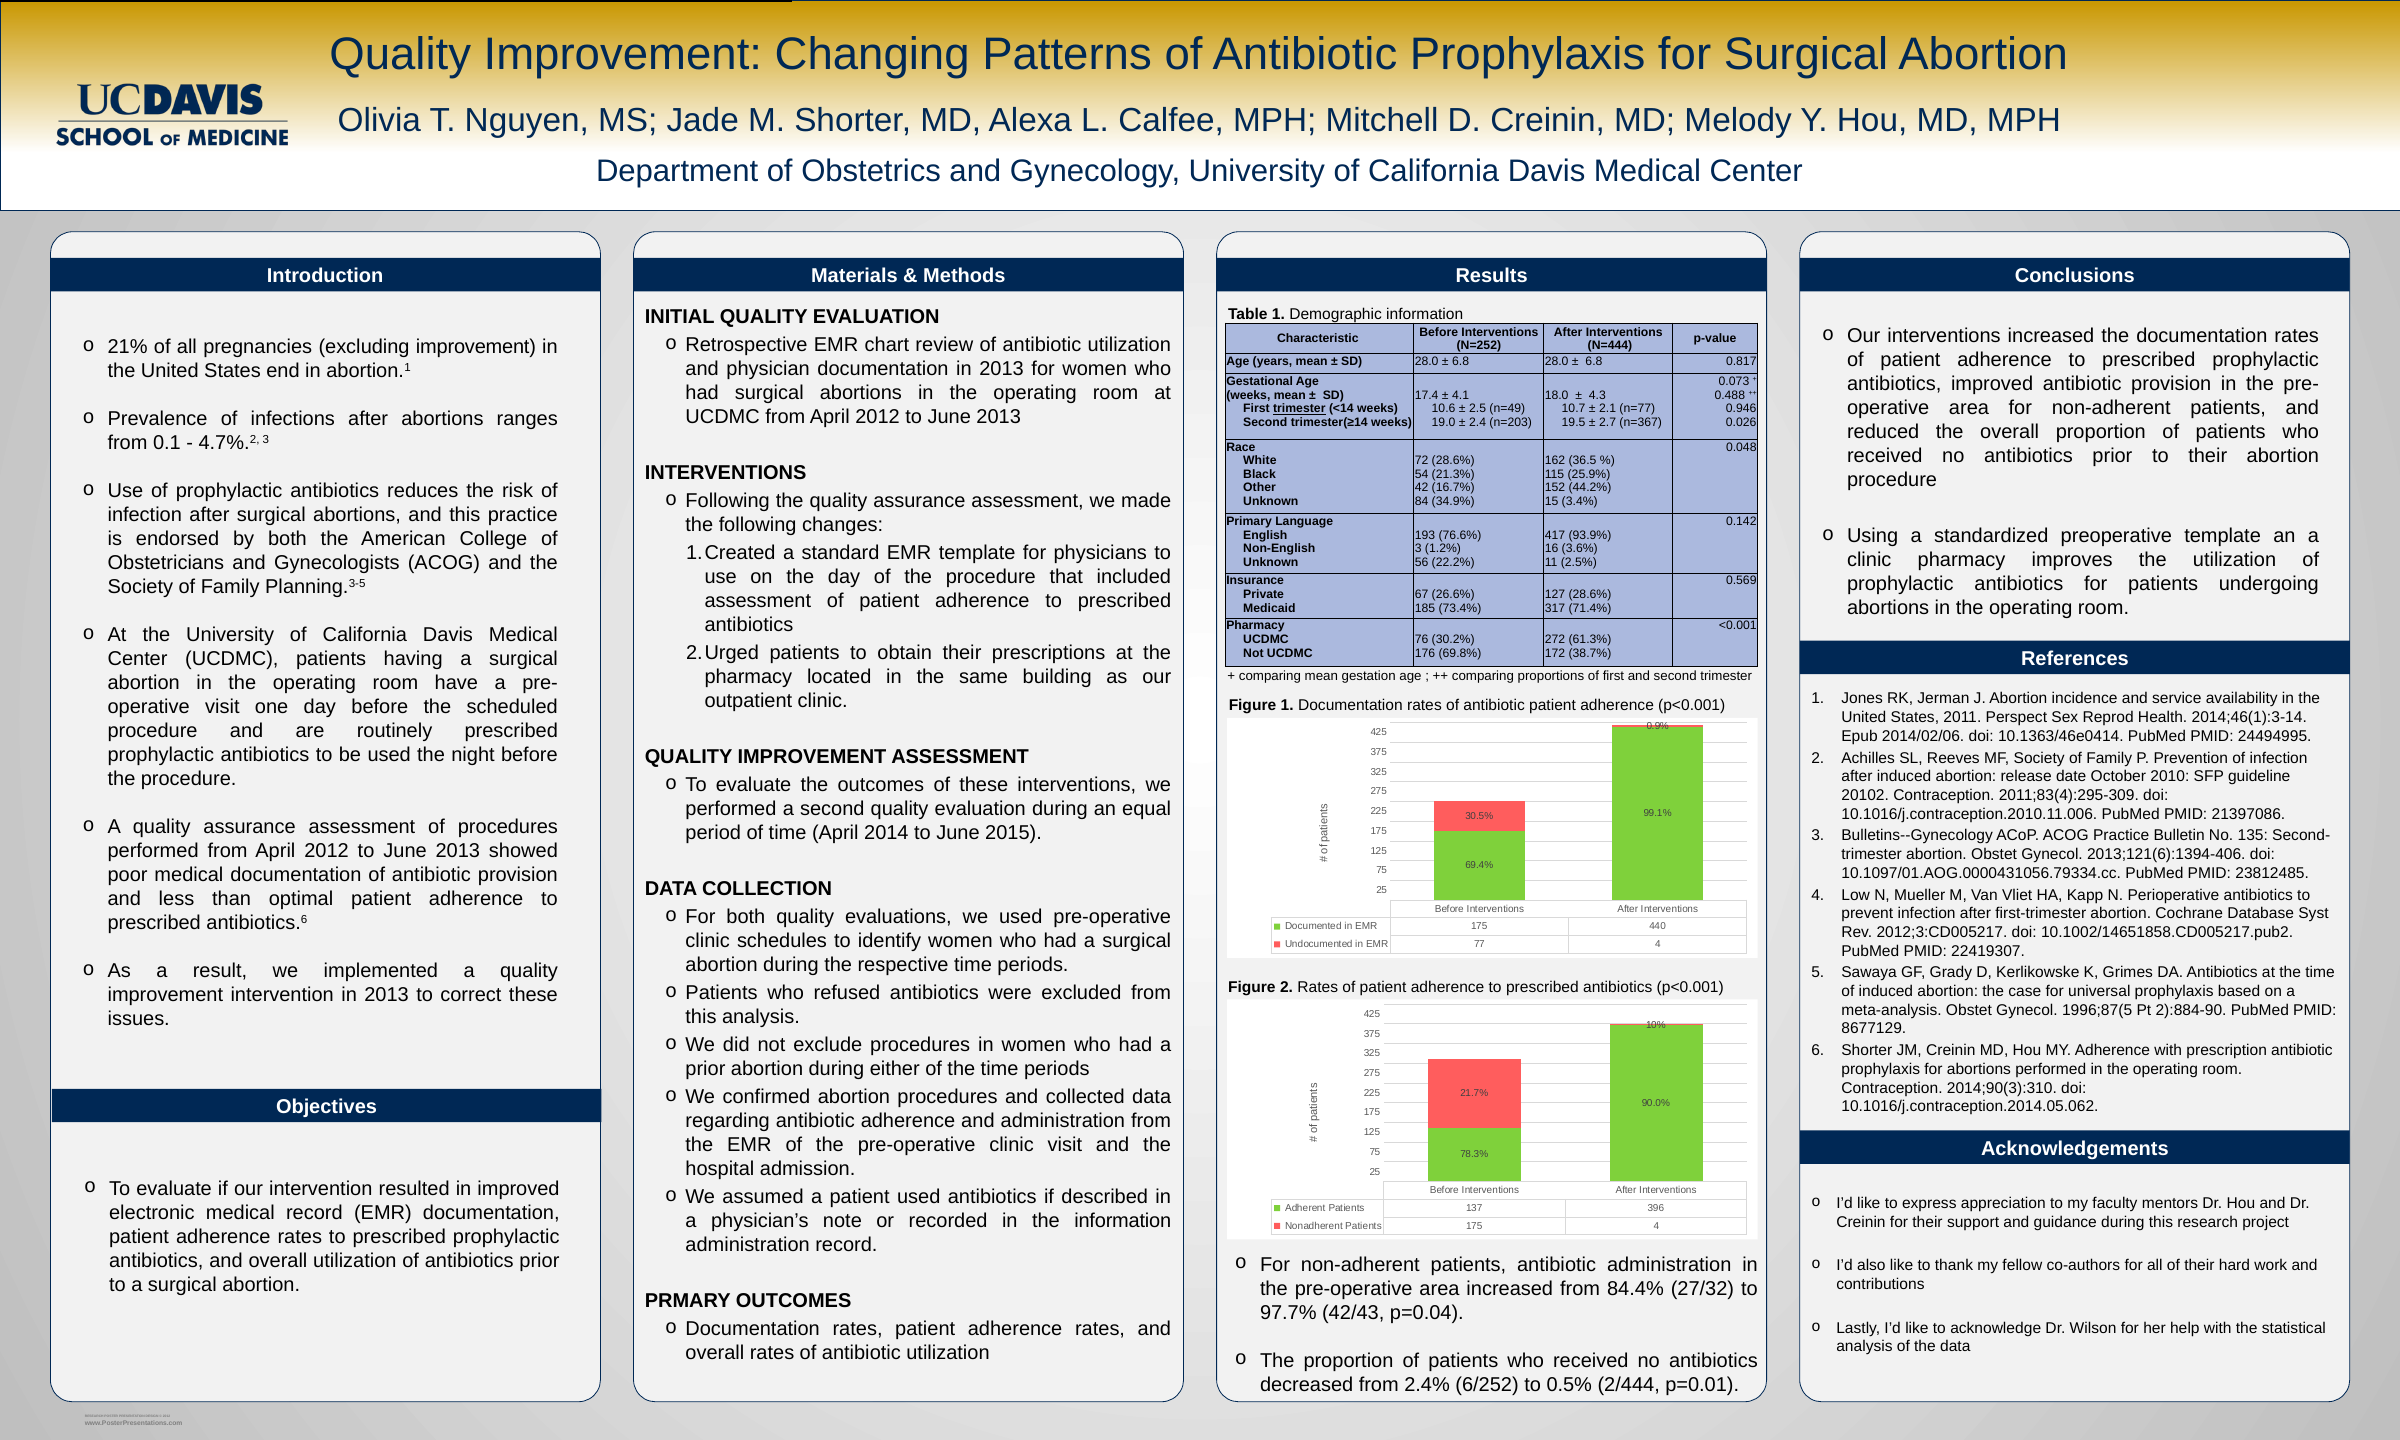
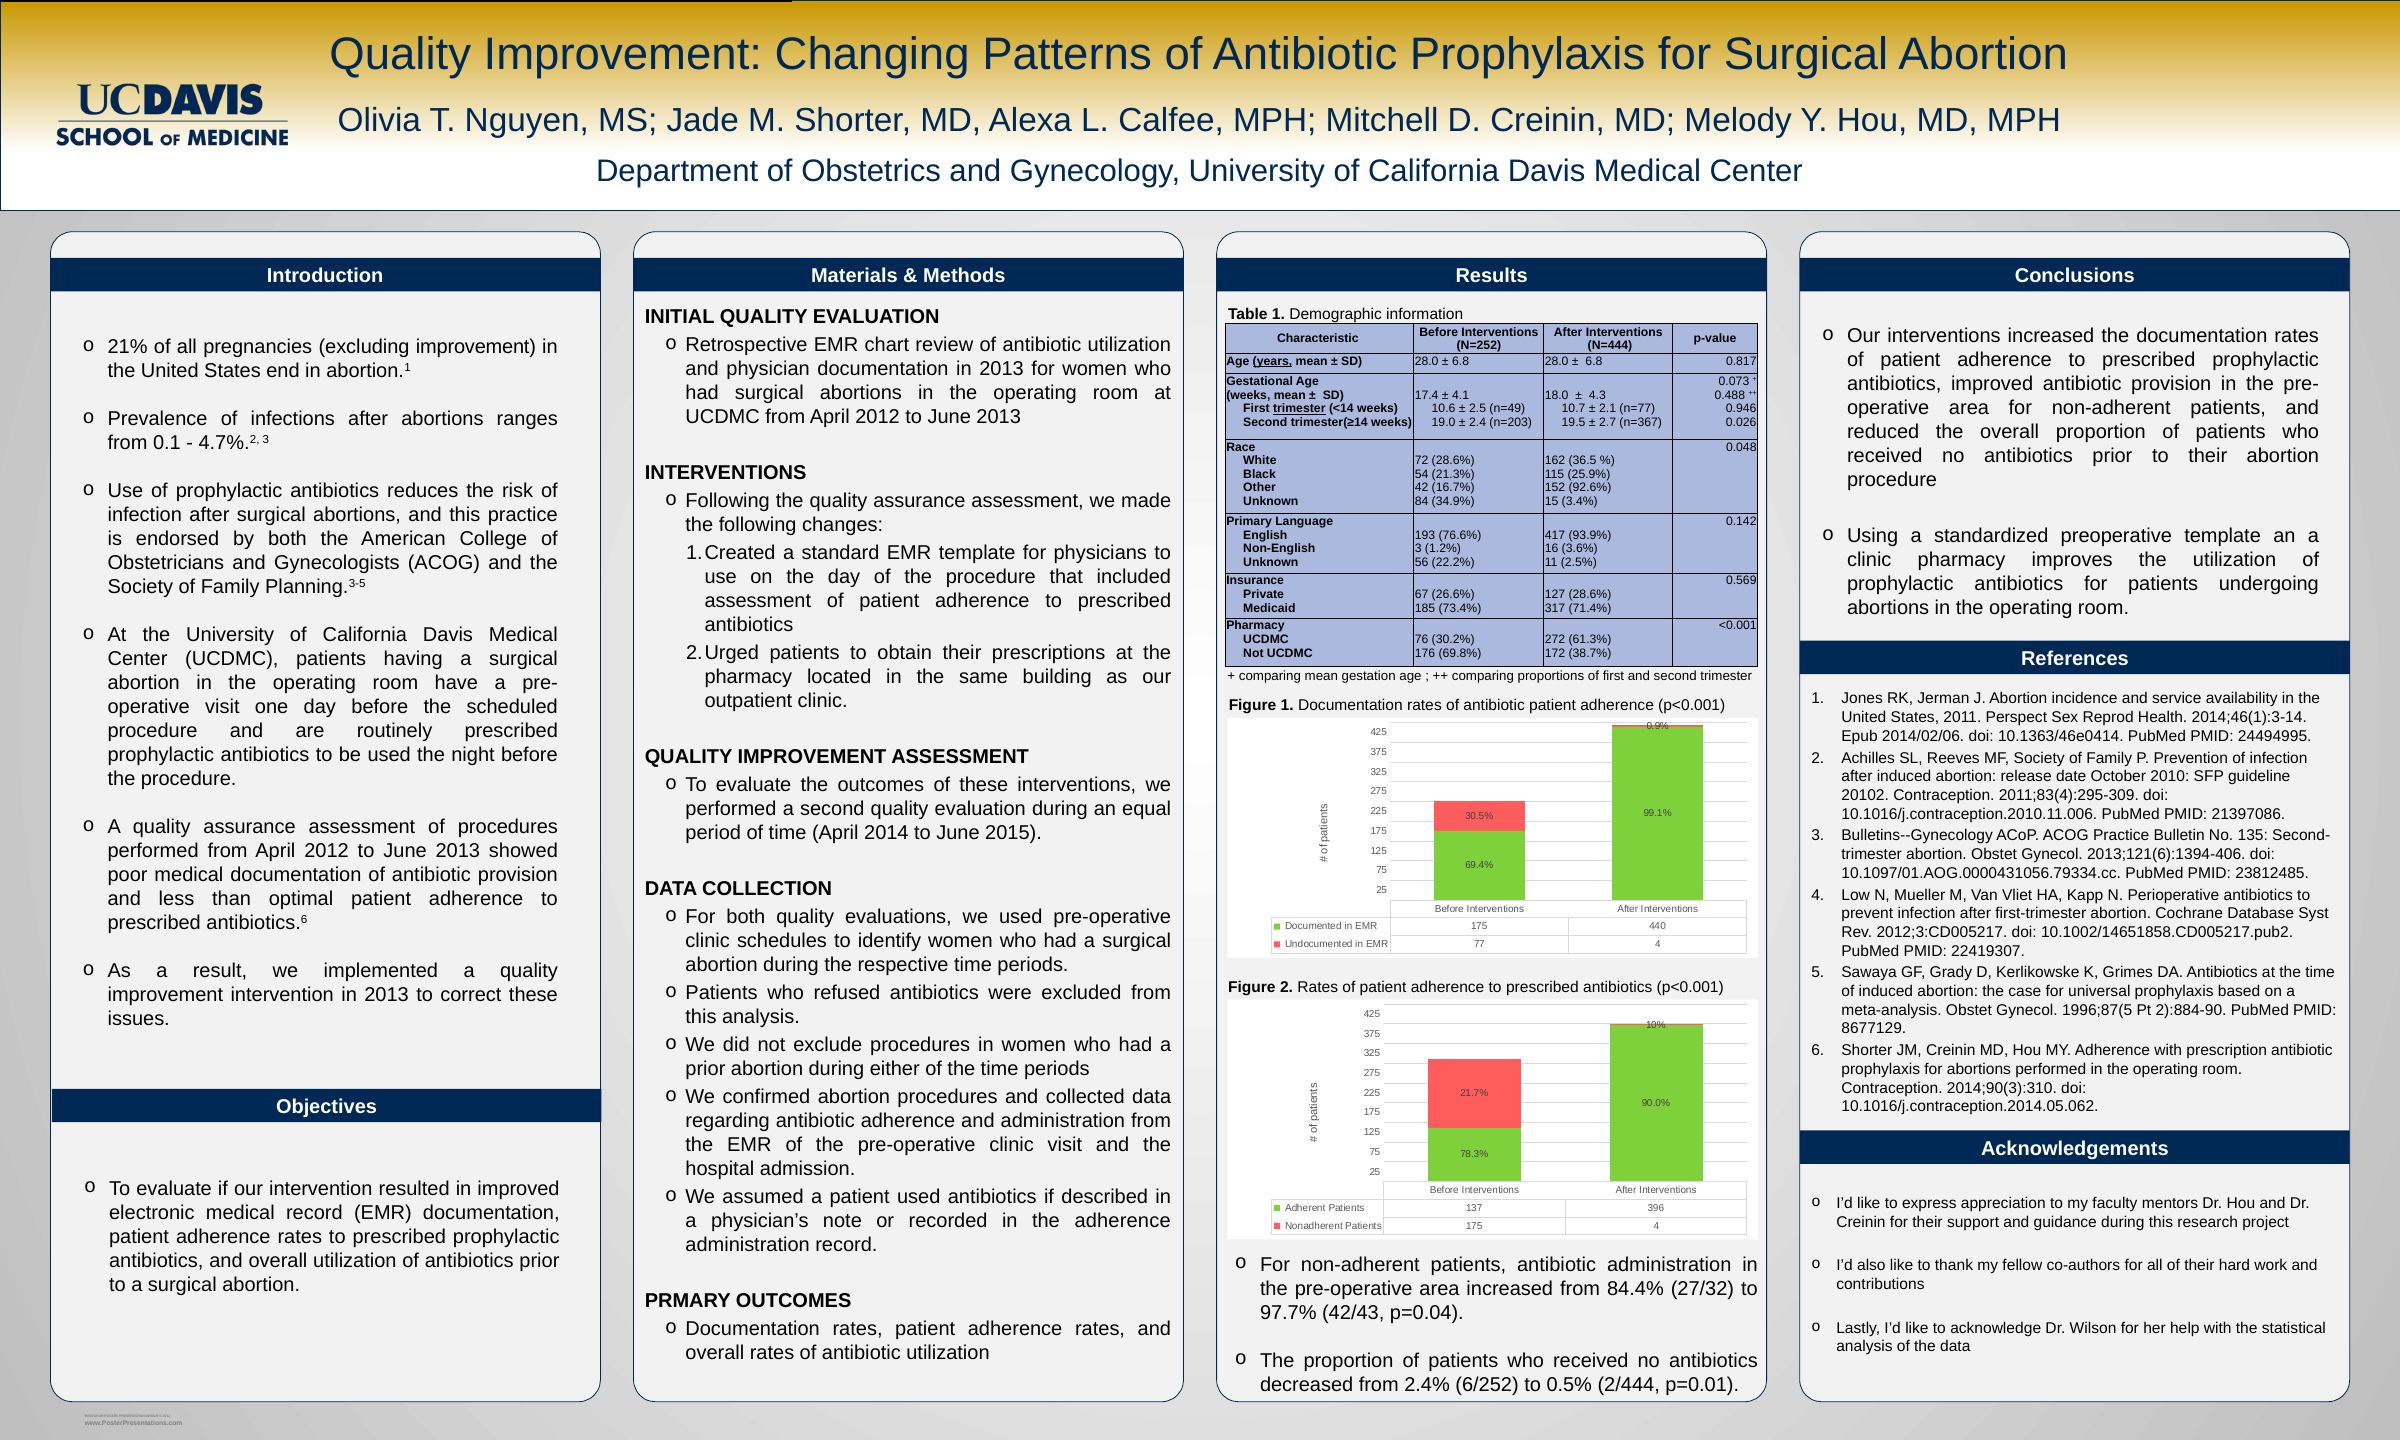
years underline: none -> present (1272, 361)
44.2%: 44.2% -> 92.6% (1590, 488)
the information: information -> adherence (1123, 1221)
